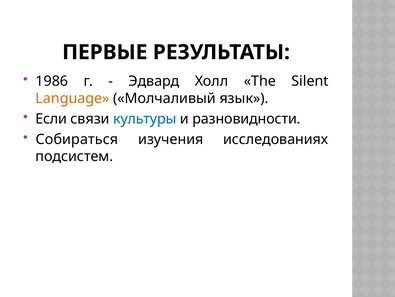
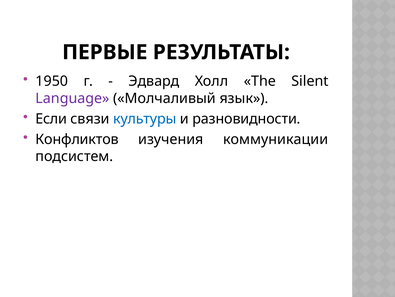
1986: 1986 -> 1950 (52, 81)
Language colour: orange -> purple (72, 98)
Собираться: Собираться -> Конфликтов (77, 139)
исследованиях: исследованиях -> коммуникации (276, 139)
